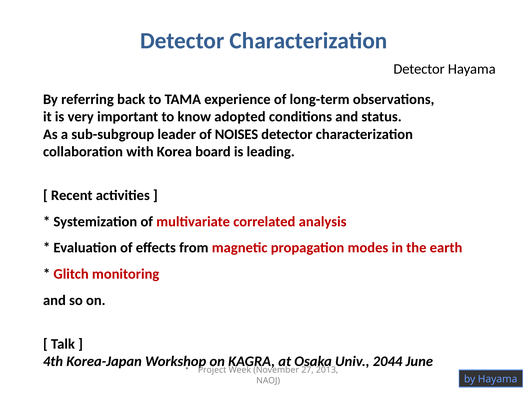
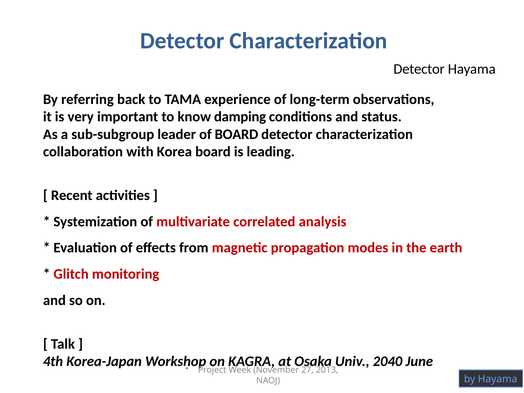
adopted: adopted -> damping (240, 117)
of NOISES: NOISES -> BOARD (236, 134)
2044: 2044 -> 2040 (388, 361)
